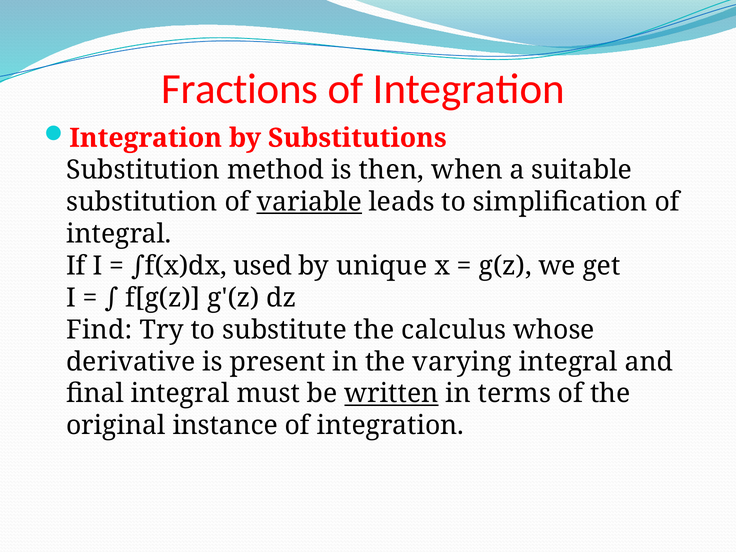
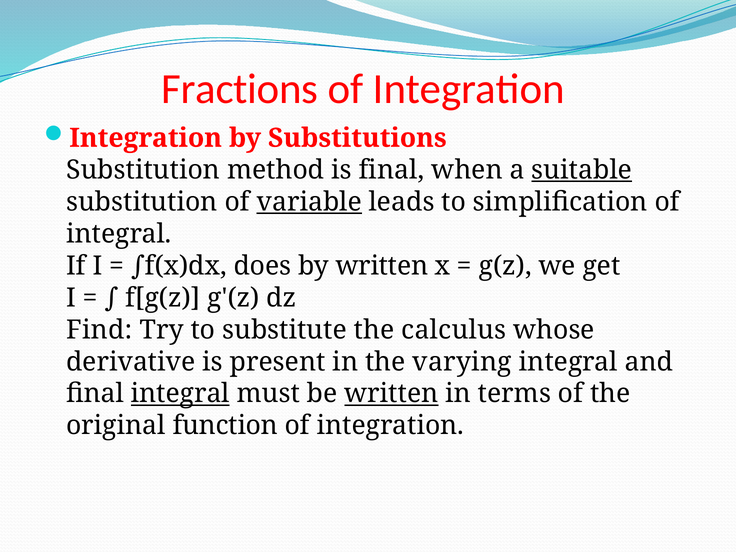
is then: then -> final (392, 170)
suitable underline: none -> present (582, 170)
used: used -> does (262, 266)
by unique: unique -> written (382, 266)
integral underline: none -> present (180, 394)
instance: instance -> function (225, 426)
